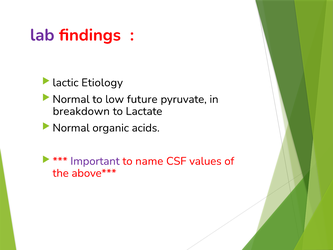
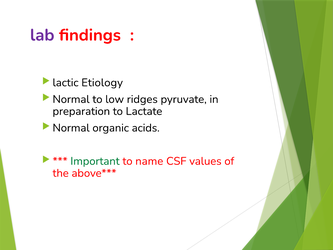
future: future -> ridges (142, 99)
breakdown: breakdown -> preparation (81, 111)
Important colour: purple -> green (95, 161)
